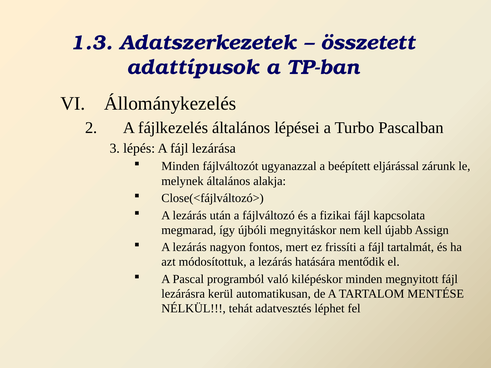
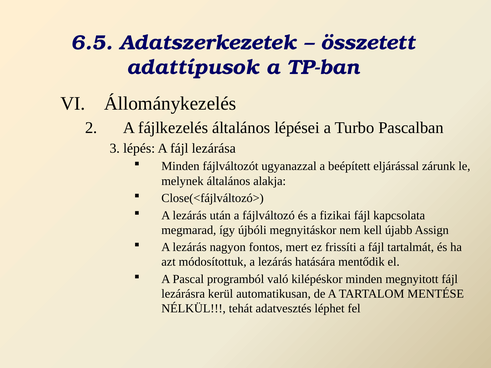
1.3: 1.3 -> 6.5 (92, 43)
